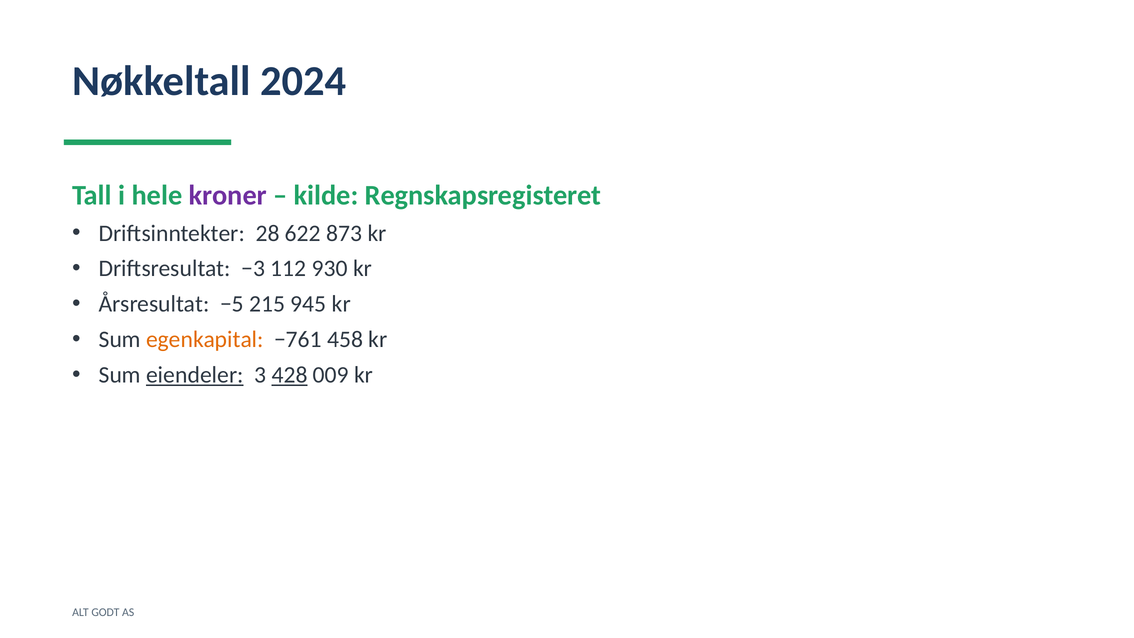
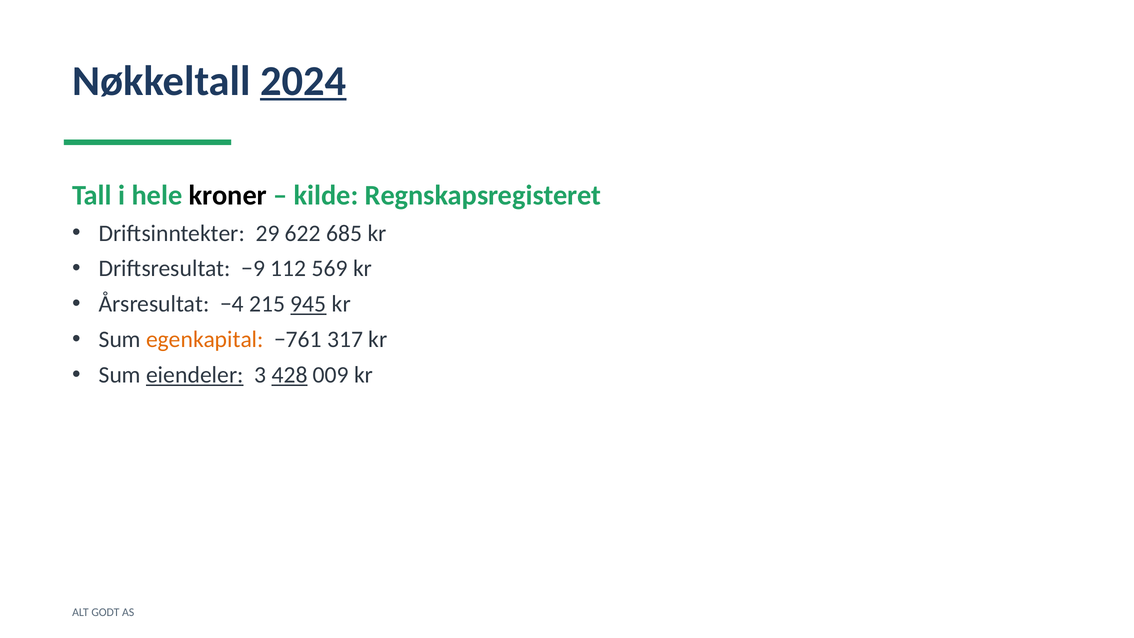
2024 underline: none -> present (303, 81)
kroner colour: purple -> black (228, 195)
28: 28 -> 29 (268, 233)
873: 873 -> 685 (344, 233)
−3: −3 -> −9 (253, 269)
930: 930 -> 569 (330, 269)
−5: −5 -> −4 (232, 304)
945 underline: none -> present (308, 304)
458: 458 -> 317 (345, 340)
